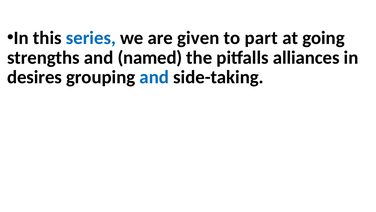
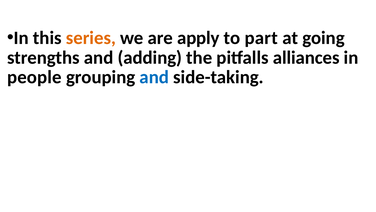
series colour: blue -> orange (91, 38)
given: given -> apply (198, 38)
named: named -> adding (150, 57)
desires: desires -> people (34, 77)
